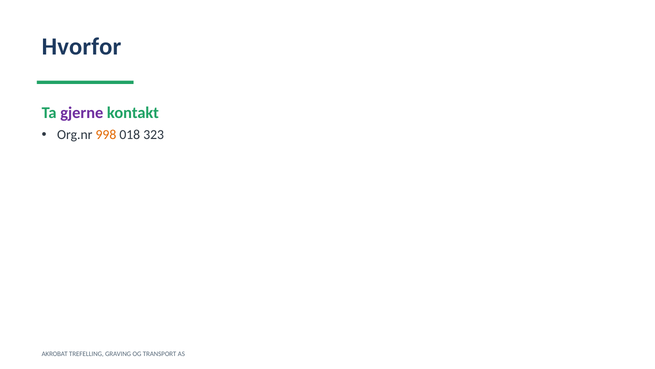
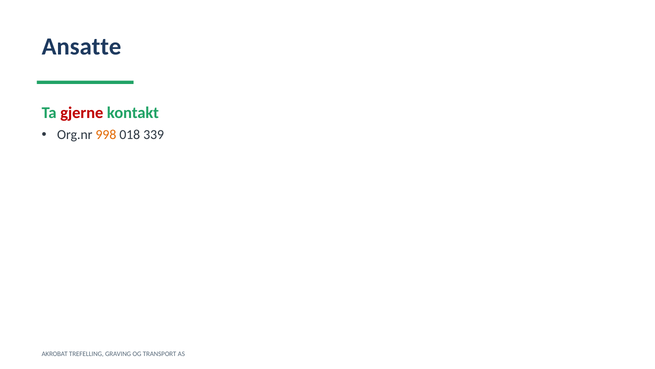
Hvorfor: Hvorfor -> Ansatte (81, 47)
gjerne colour: purple -> red (82, 113)
323: 323 -> 339 (154, 135)
